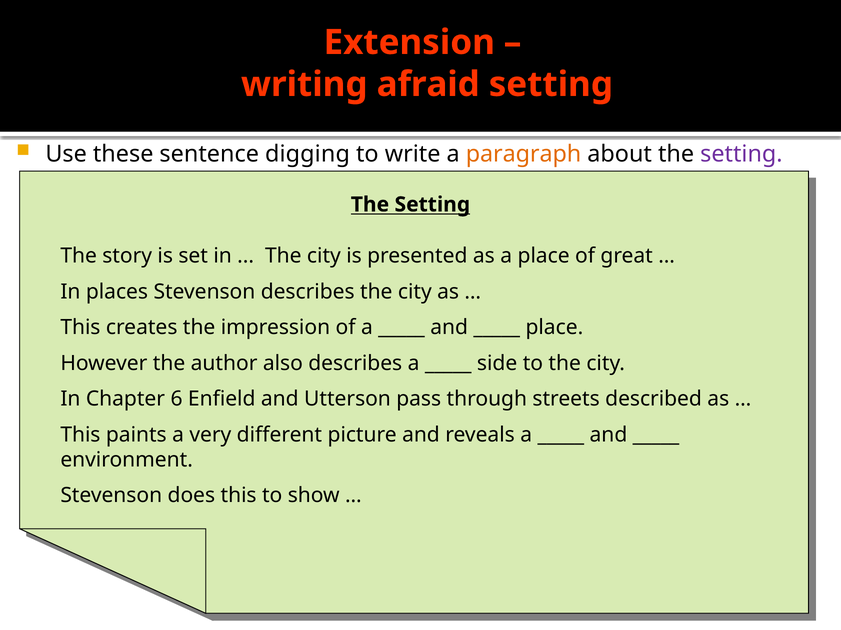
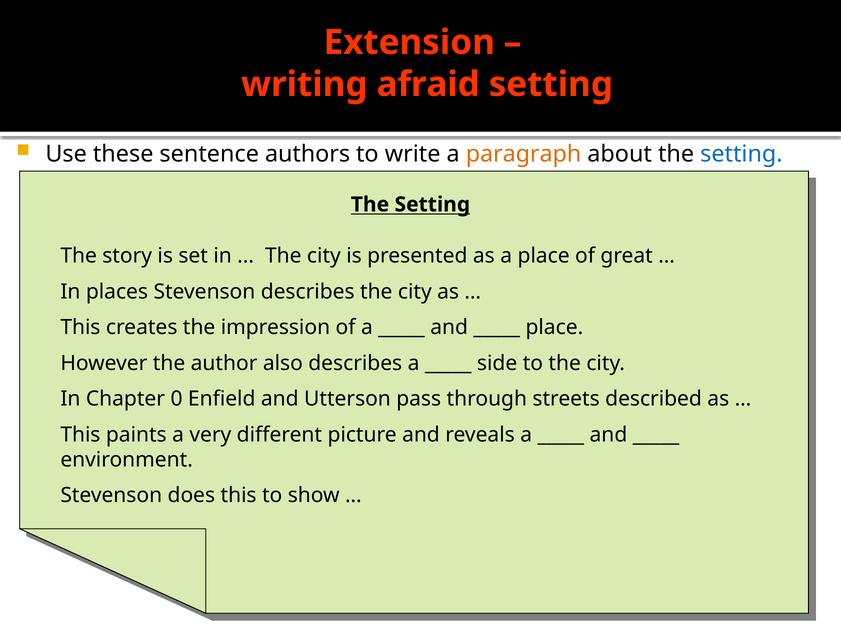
digging: digging -> authors (308, 154)
setting colour: purple -> blue (741, 154)
6: 6 -> 0 (177, 399)
